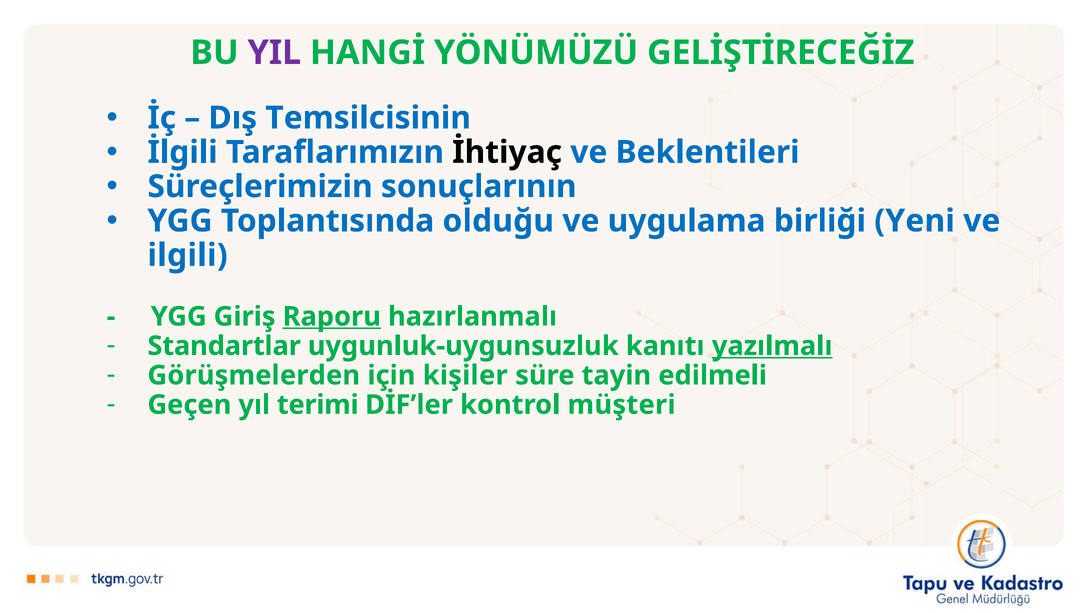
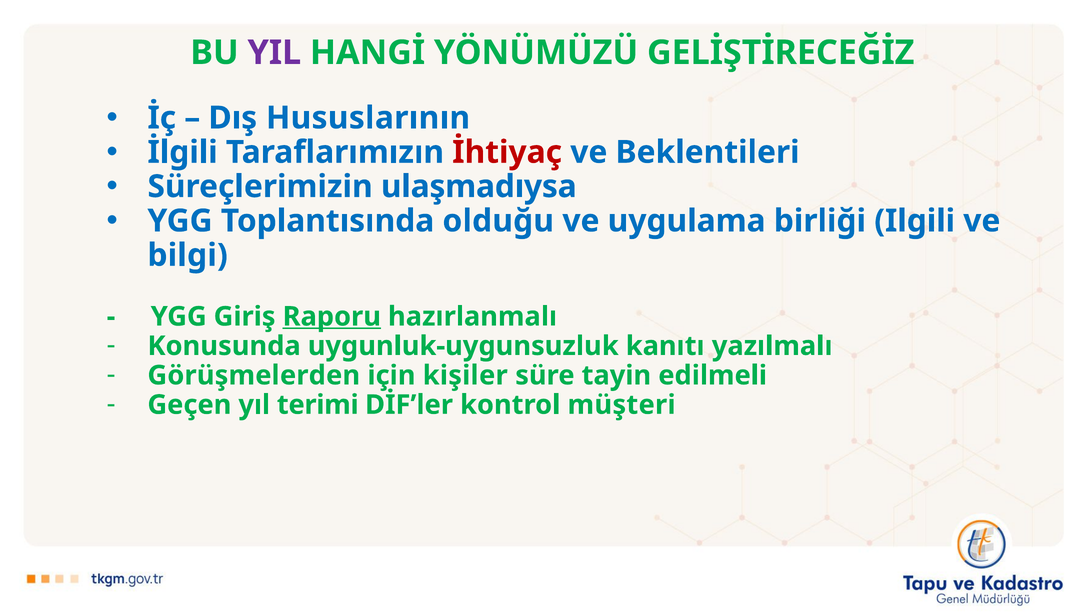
Temsilcisinin: Temsilcisinin -> Hususlarının (368, 118)
İhtiyaç colour: black -> red (507, 152)
sonuçlarının: sonuçlarının -> ulaşmadıysa (479, 187)
Yeni: Yeni -> Ilgili (915, 221)
ilgili: ilgili -> bilgi (188, 255)
Standartlar: Standartlar -> Konusunda (224, 346)
yazılmalı underline: present -> none (772, 346)
